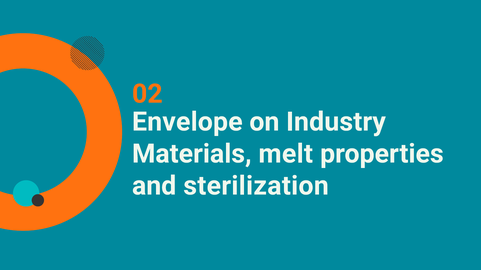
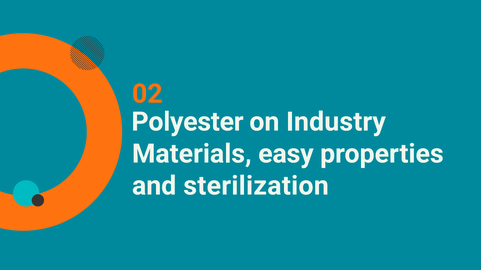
Envelope: Envelope -> Polyester (188, 122)
melt: melt -> easy (286, 154)
